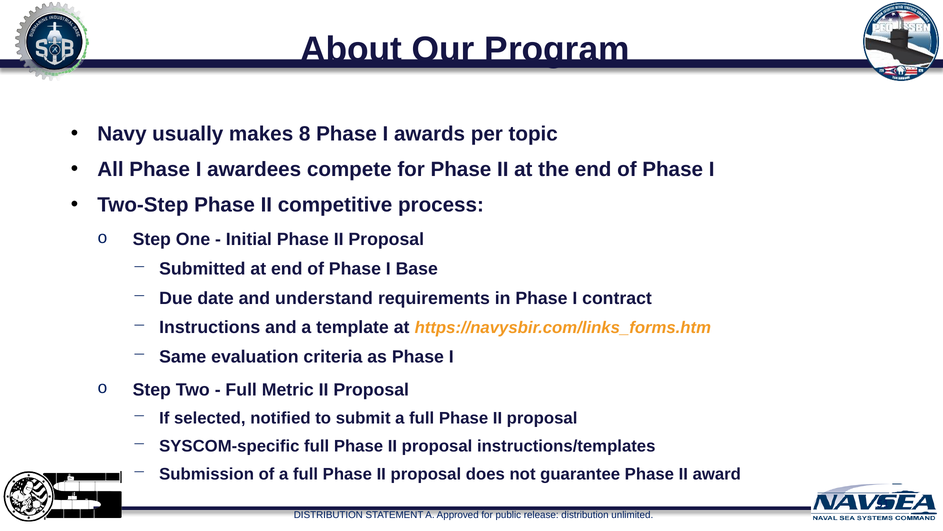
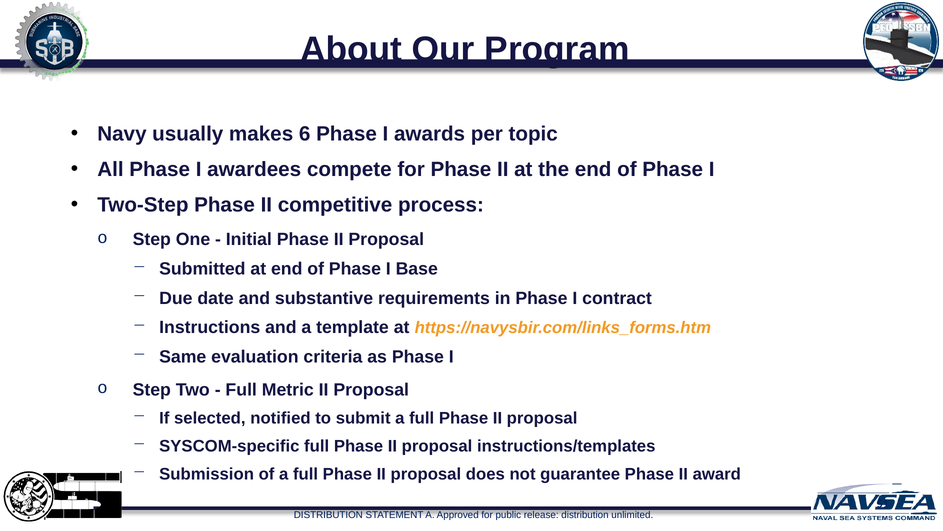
8: 8 -> 6 (305, 134)
understand: understand -> substantive (324, 298)
